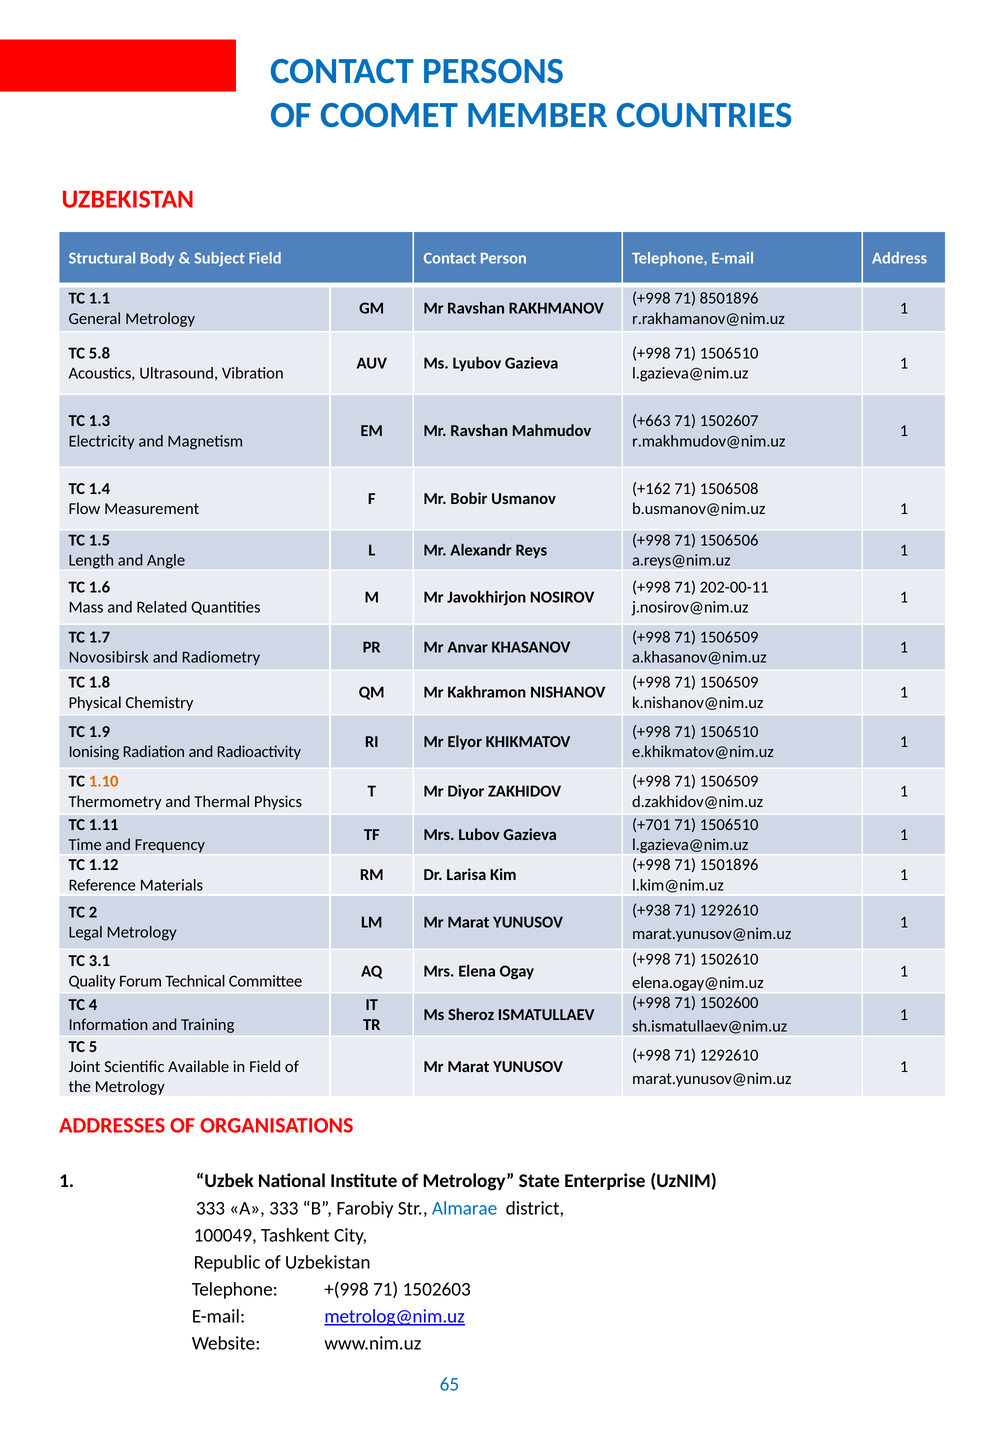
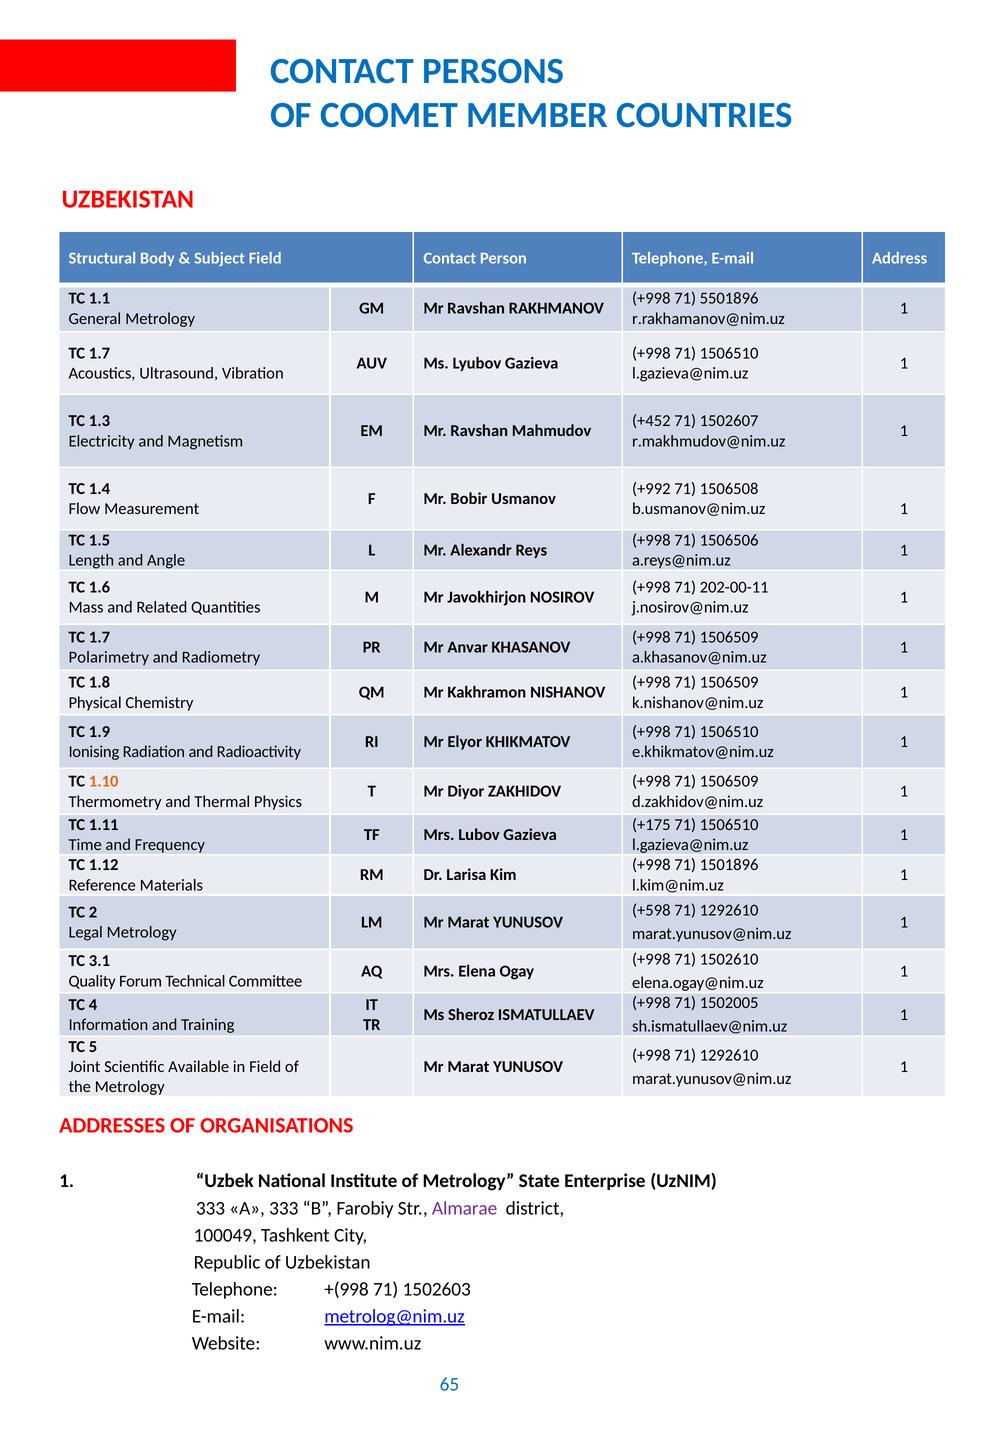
8501896: 8501896 -> 5501896 (729, 298)
5.8: 5.8 -> 1.7 (99, 353)
+663: +663 -> +452 (651, 421)
+162: +162 -> +992 (651, 489)
Novosibirsk: Novosibirsk -> Polarimetry (109, 657)
+701: +701 -> +175 (651, 824)
+938: +938 -> +598 (651, 910)
1502600: 1502600 -> 1502005 (729, 1003)
Almarae colour: blue -> purple (465, 1208)
